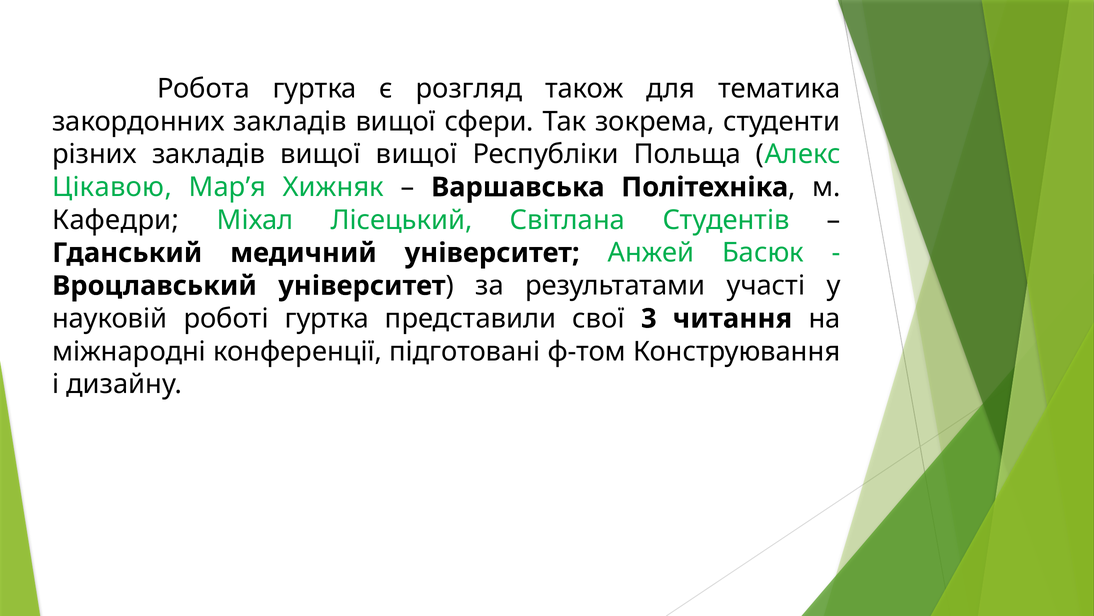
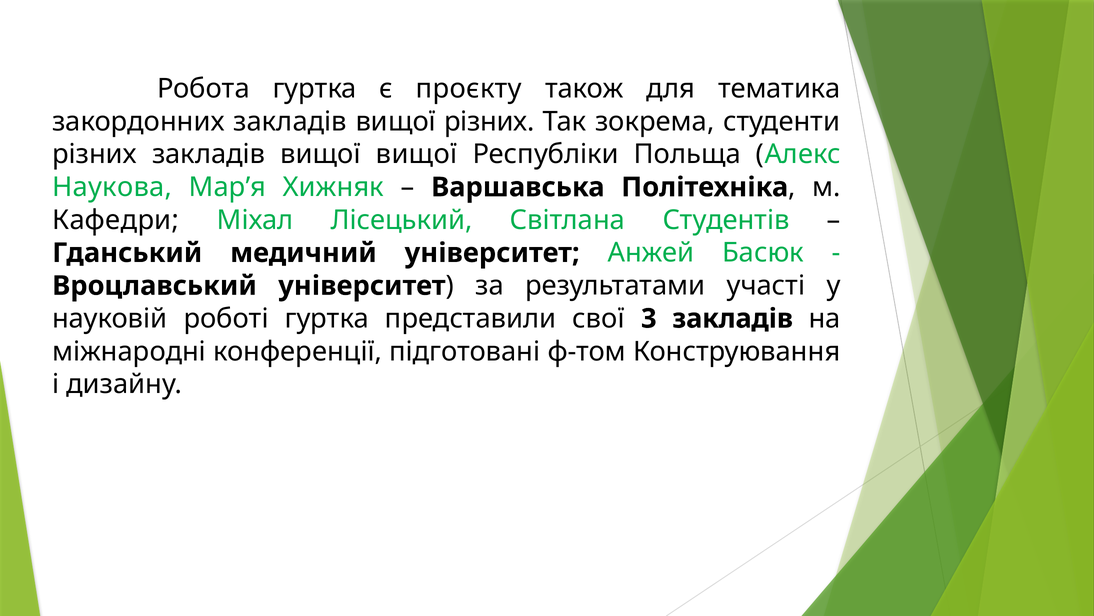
розгляд: розгляд -> проєкту (469, 89)
вищої сфери: сфери -> різних (489, 121)
Цікавою: Цікавою -> Наукова (112, 187)
3 читання: читання -> закладів (733, 318)
